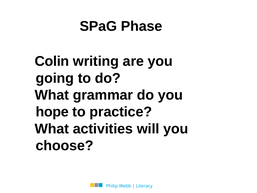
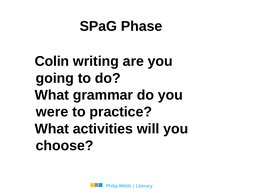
hope: hope -> were (52, 112)
